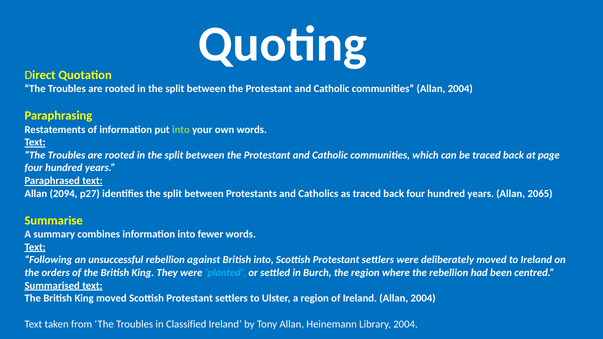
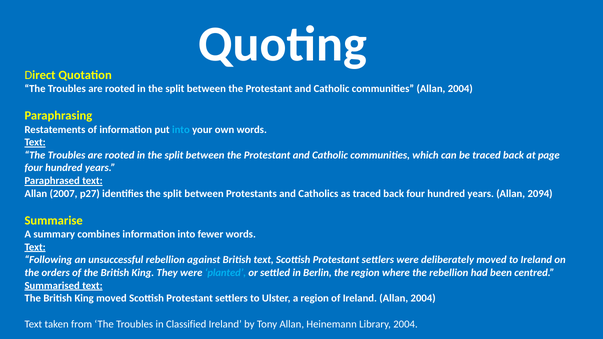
into colour: light green -> light blue (181, 130)
2094: 2094 -> 2007 (64, 194)
2065: 2065 -> 2094 (540, 194)
British into: into -> text (264, 260)
Burch: Burch -> Berlin (317, 273)
